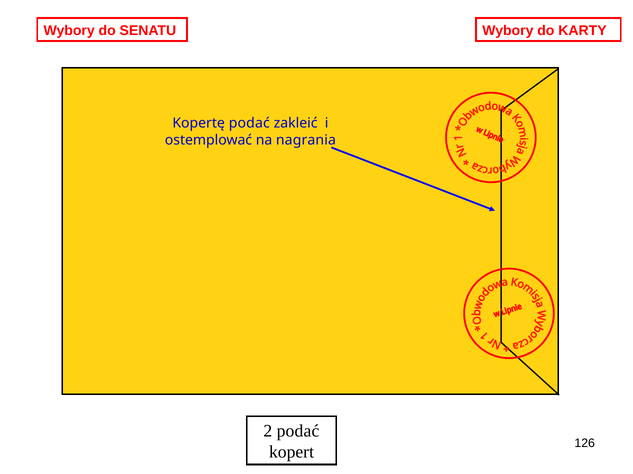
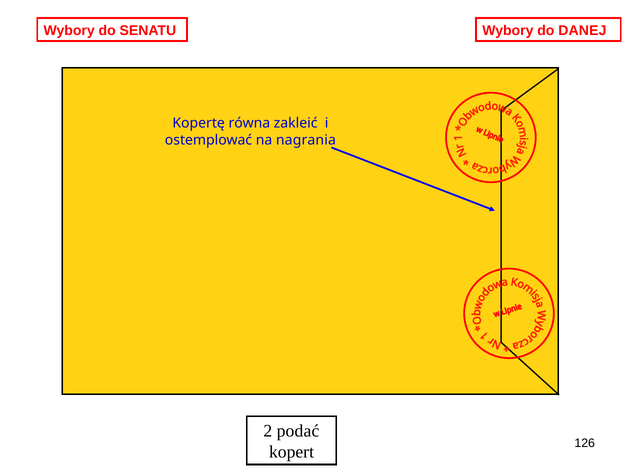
KARTY: KARTY -> DANEJ (582, 31)
Kopertę podać: podać -> równa (249, 123)
